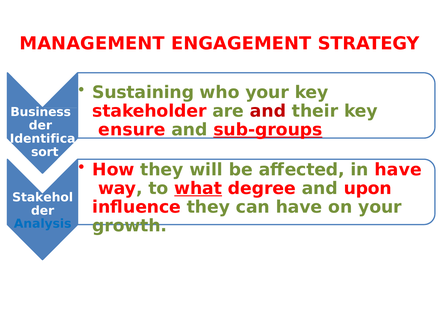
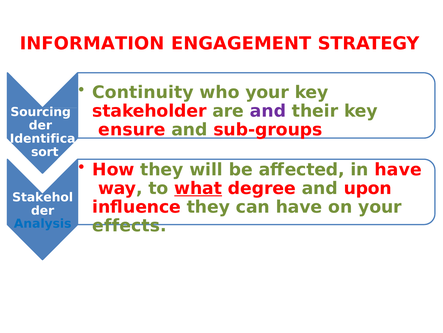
MANAGEMENT: MANAGEMENT -> INFORMATION (92, 43)
Sustaining: Sustaining -> Continuity (143, 92)
and colour: red -> purple (268, 111)
Business: Business -> Sourcing (41, 112)
sub-groups underline: present -> none (268, 130)
growth: growth -> effects (130, 225)
